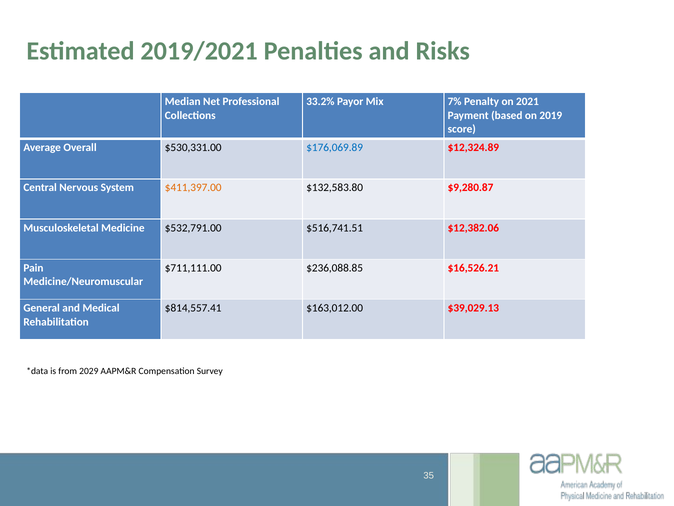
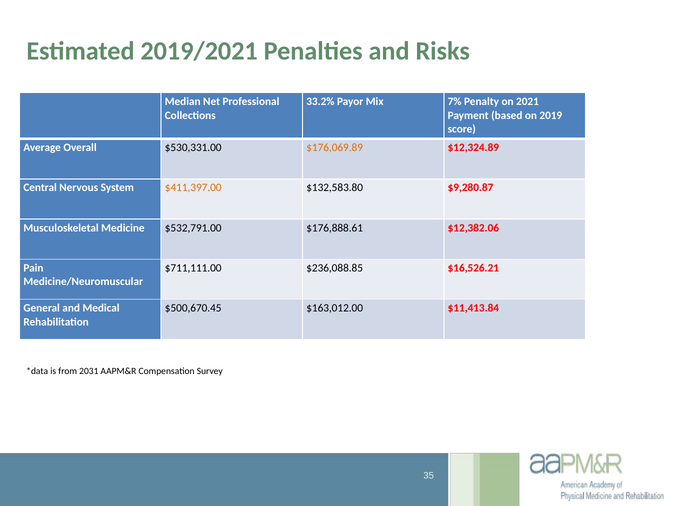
$176,069.89 colour: blue -> orange (335, 147)
$516,741.51: $516,741.51 -> $176,888.61 (335, 228)
$814,557.41: $814,557.41 -> $500,670.45 (193, 308)
$39,029.13: $39,029.13 -> $11,413.84 (473, 308)
2029: 2029 -> 2031 (89, 371)
